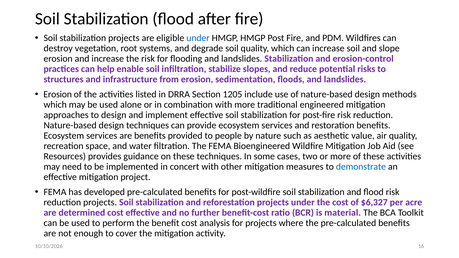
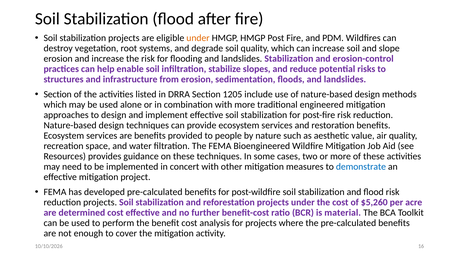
under colour: blue -> orange (198, 38)
Erosion: Erosion -> Section (58, 94)
$6,327: $6,327 -> $5,260 (374, 203)
